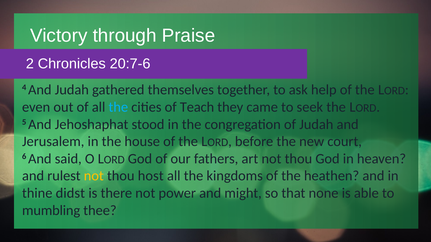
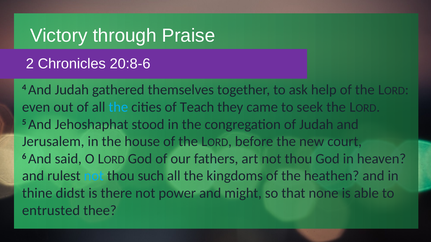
20:7-6: 20:7-6 -> 20:8-6 (130, 64)
not colour: yellow -> light blue (94, 176)
host: host -> such (151, 176)
mumbling: mumbling -> entrusted (51, 211)
